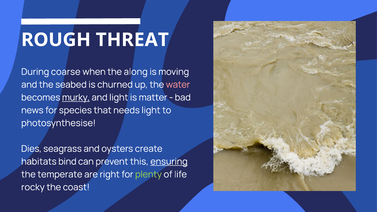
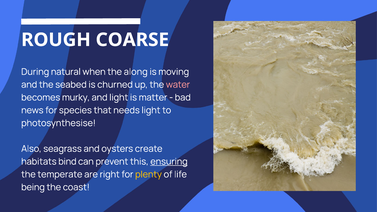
THREAT: THREAT -> COARSE (132, 40)
coarse: coarse -> natural (66, 72)
murky underline: present -> none (76, 97)
Dies: Dies -> Also (31, 149)
plenty colour: light green -> yellow (149, 174)
rocky: rocky -> being (33, 187)
